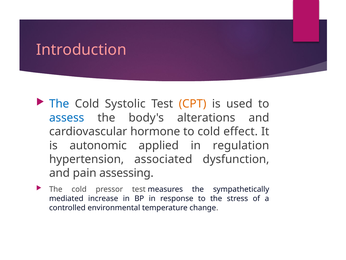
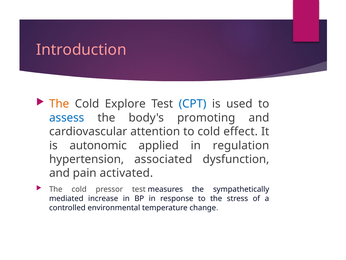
The colour: blue -> orange (59, 104)
Systolic: Systolic -> Explore (125, 104)
CPT colour: orange -> blue (193, 104)
alterations: alterations -> promoting (206, 117)
hormone: hormone -> attention (155, 131)
assessing: assessing -> activated (126, 173)
